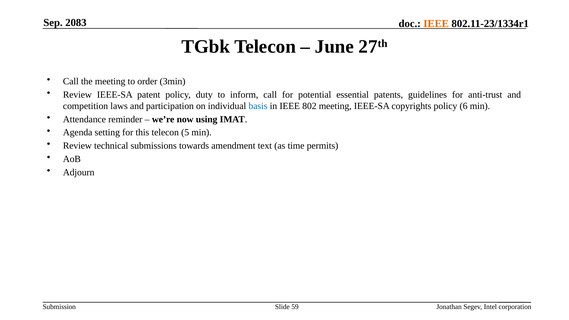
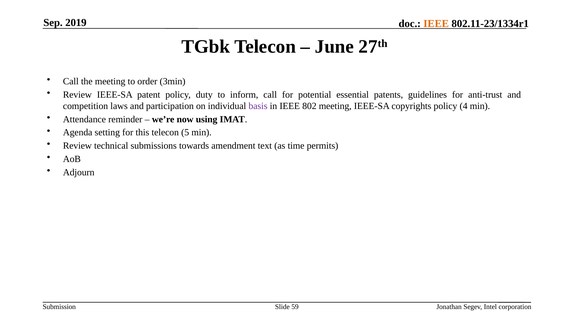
2083: 2083 -> 2019 (76, 23)
basis colour: blue -> purple (258, 106)
6: 6 -> 4 (464, 106)
